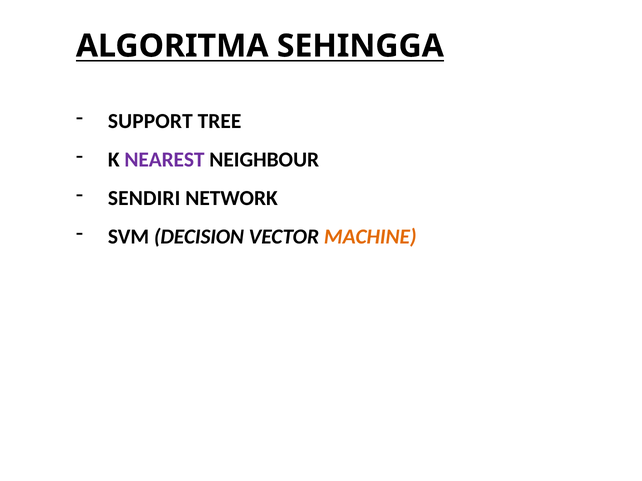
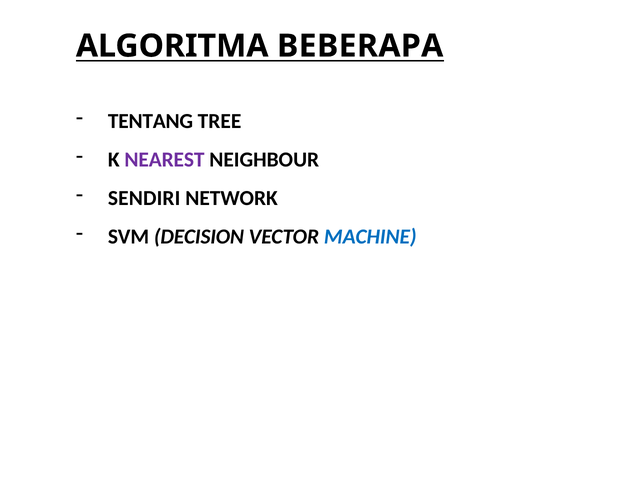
SEHINGGA: SEHINGGA -> BEBERAPA (360, 46)
SUPPORT: SUPPORT -> TENTANG (151, 121)
MACHINE colour: orange -> blue (370, 237)
